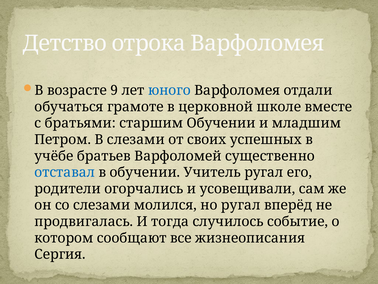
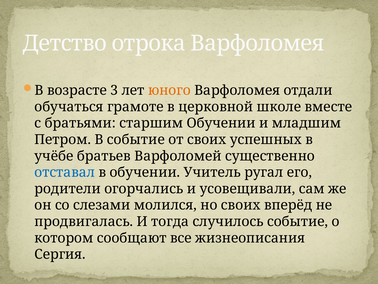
9: 9 -> 3 (114, 90)
юного colour: blue -> orange (169, 90)
В слезами: слезами -> событие (136, 139)
но ругал: ругал -> своих (241, 205)
